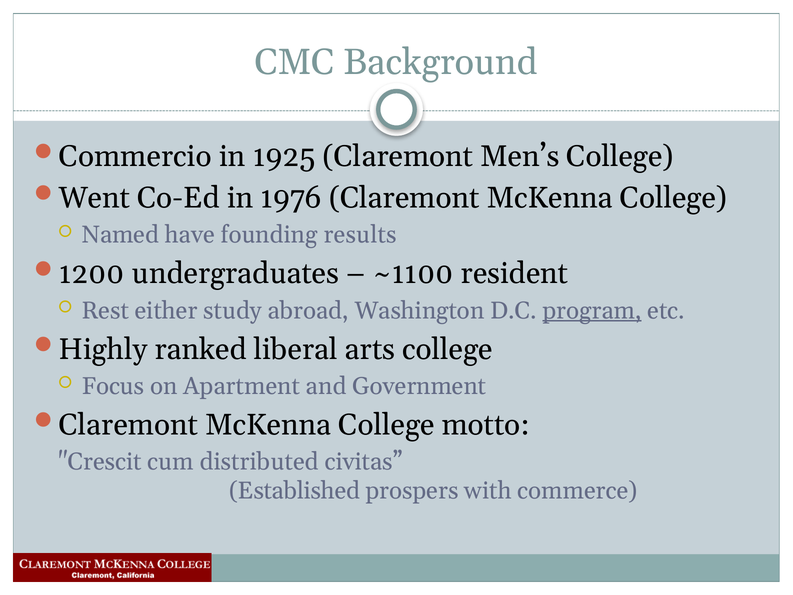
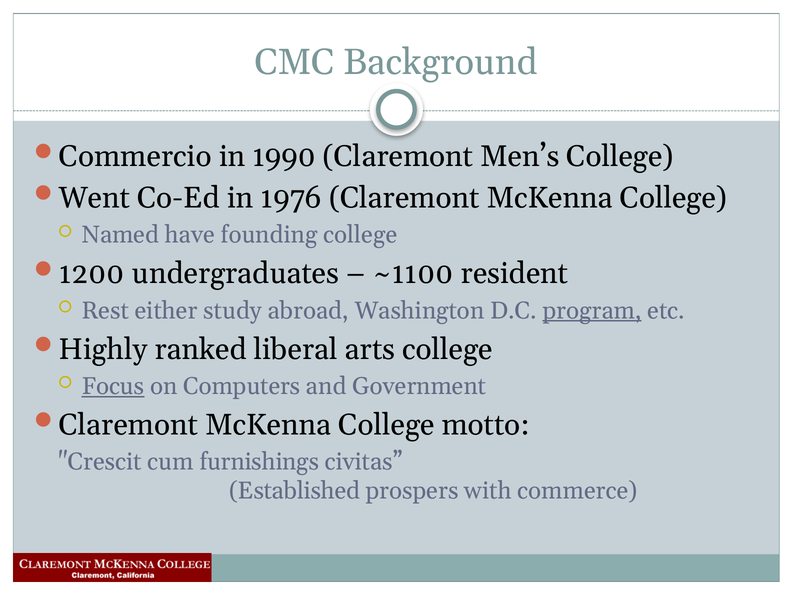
1925: 1925 -> 1990 (284, 156)
founding results: results -> college (360, 235)
Focus underline: none -> present (113, 386)
Apartment: Apartment -> Computers (242, 386)
distributed: distributed -> furnishings (259, 462)
